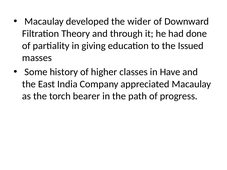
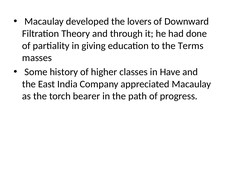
wider: wider -> lovers (139, 22)
Issued: Issued -> Terms (191, 46)
